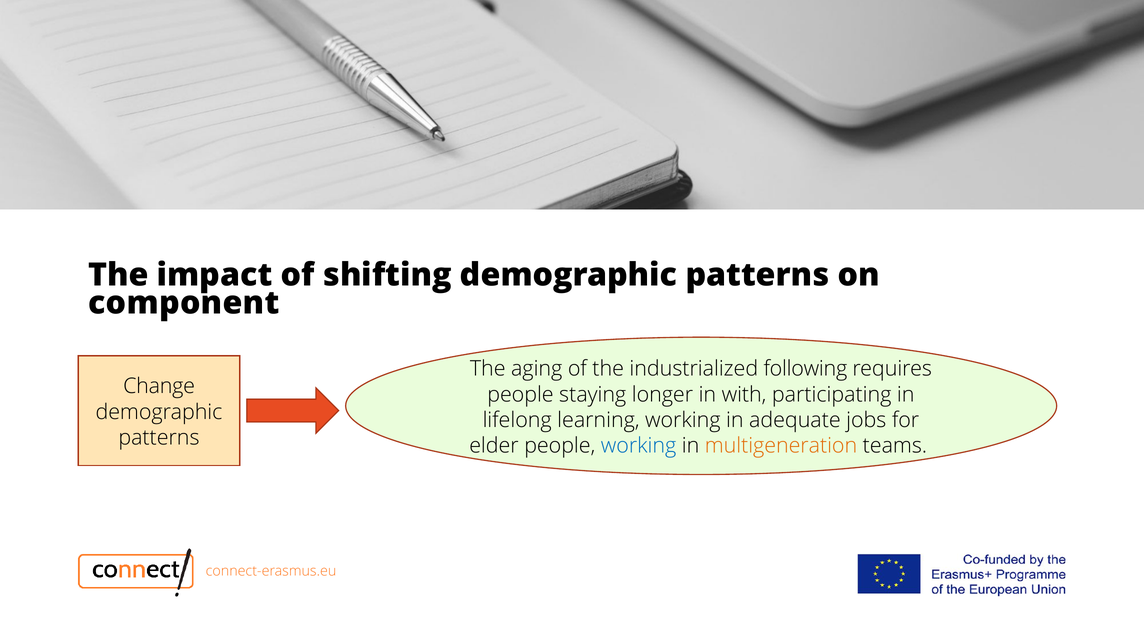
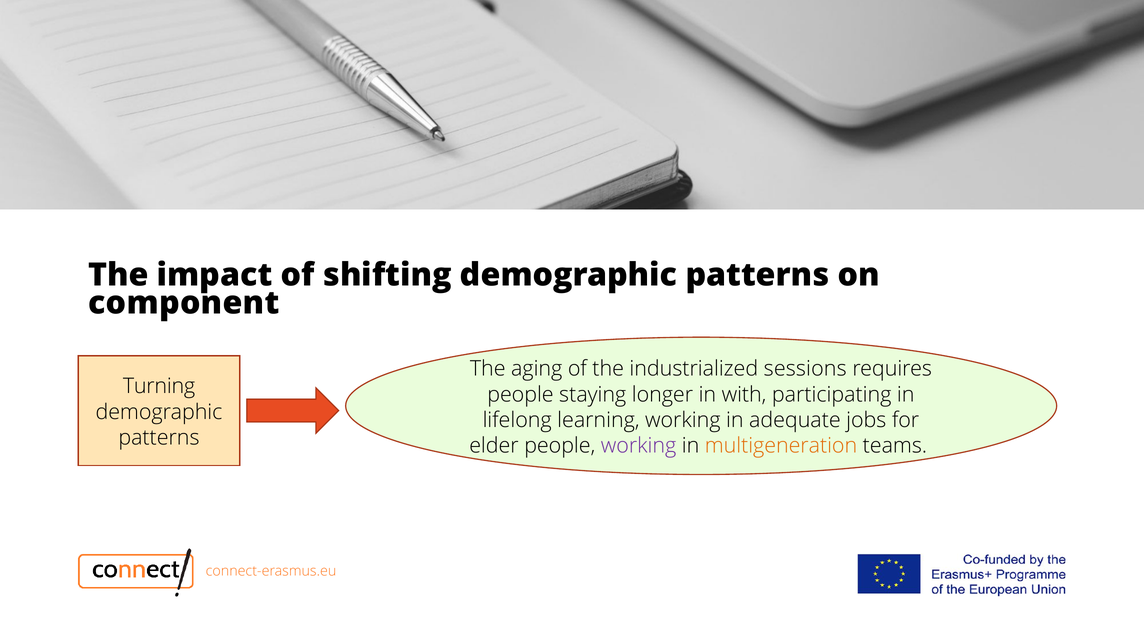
following: following -> sessions (805, 369)
Change: Change -> Turning (159, 387)
working colour: blue -> purple (639, 446)
